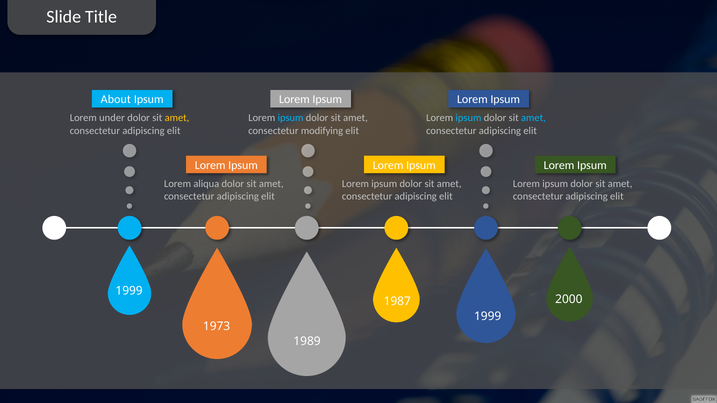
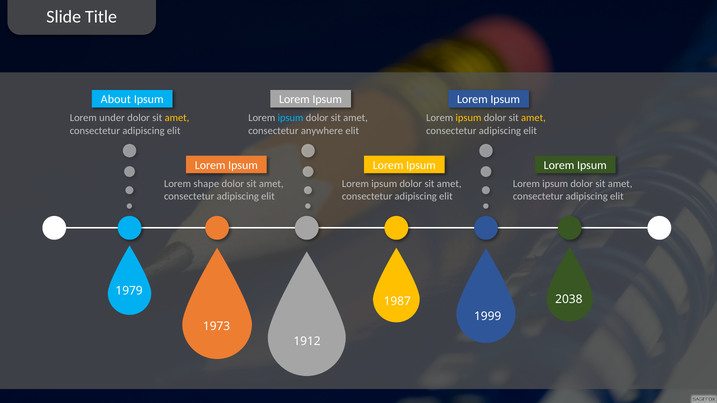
ipsum colour: light blue -> yellow (468, 118)
amet colour: light blue -> yellow (533, 118)
modifying: modifying -> anywhere (322, 131)
aliqua: aliqua -> shape (206, 184)
1999: 1999 -> 1979 (129, 291)
2000: 2000 -> 2038 (569, 299)
1989: 1989 -> 1912 (307, 342)
